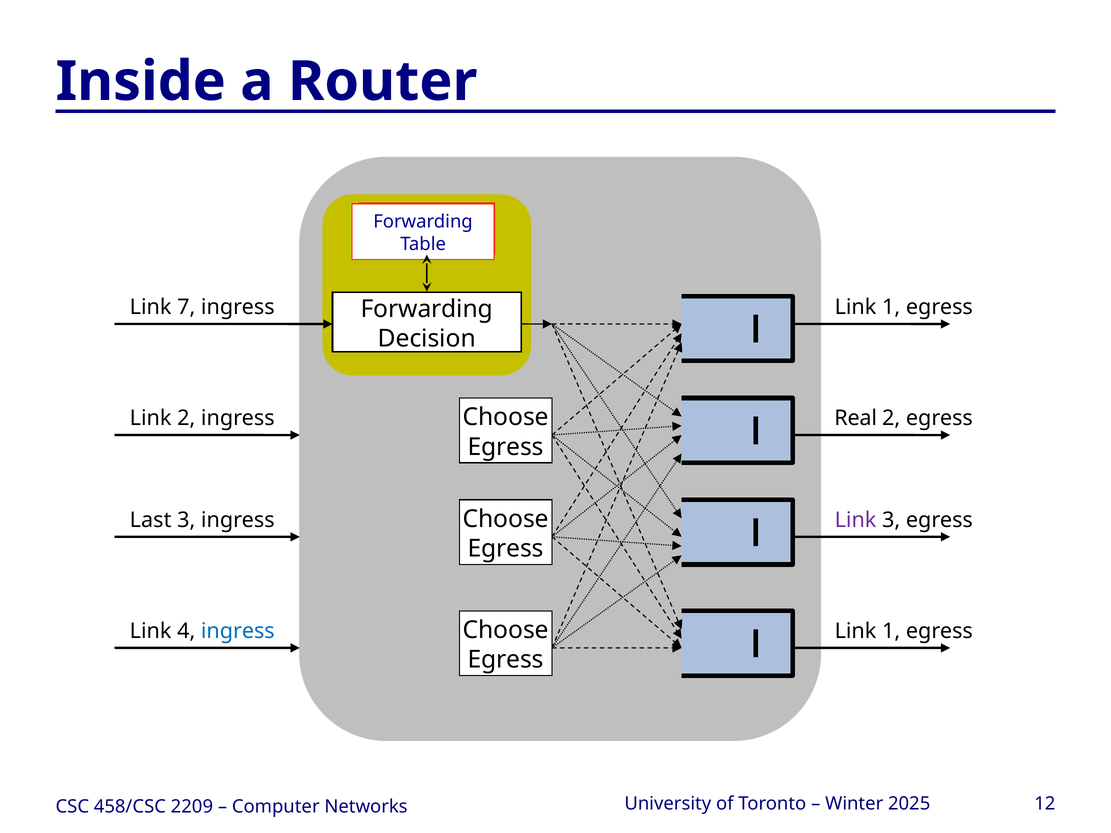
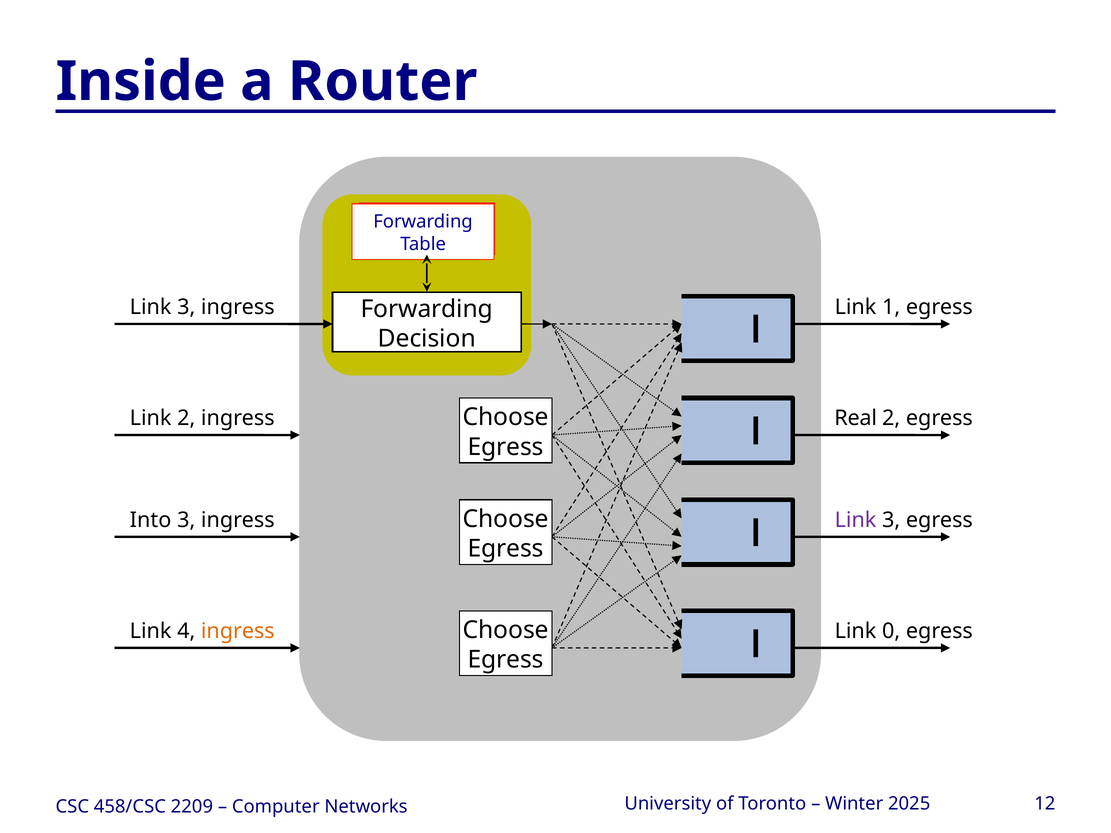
7: 7 -> 3 (186, 307)
Last: Last -> Into (151, 520)
ingress colour: blue -> orange (238, 631)
1: 1 -> 0 (891, 631)
